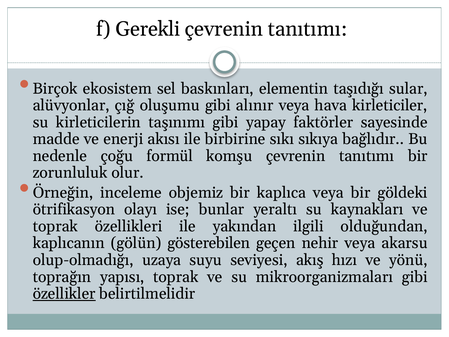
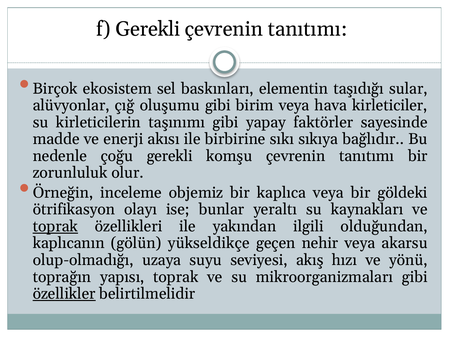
alınır: alınır -> birim (255, 105)
çoğu formül: formül -> gerekli (170, 156)
toprak underline: none -> present (55, 226)
gösterebilen: gösterebilen -> yükseldikçe (209, 243)
